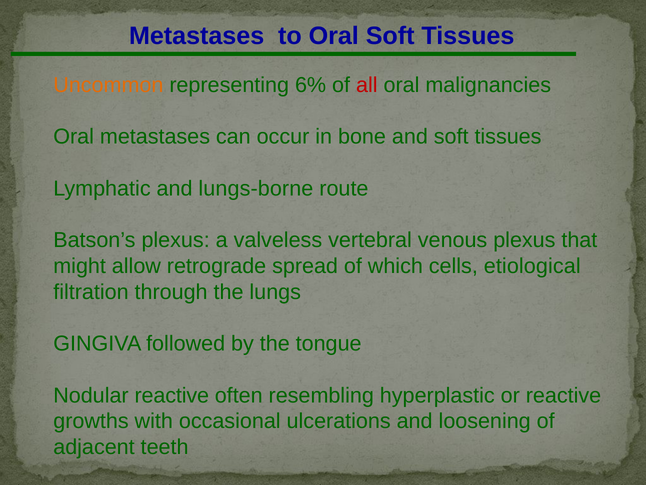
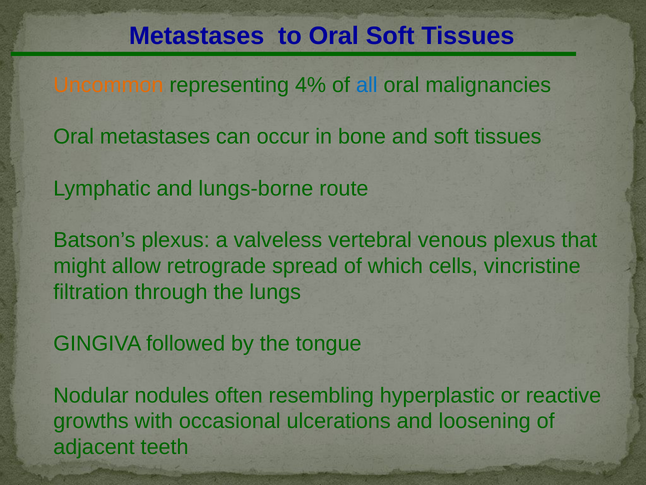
6%: 6% -> 4% (311, 85)
all colour: red -> blue (367, 85)
etiological: etiological -> vincristine (532, 266)
Nodular reactive: reactive -> nodules (172, 395)
